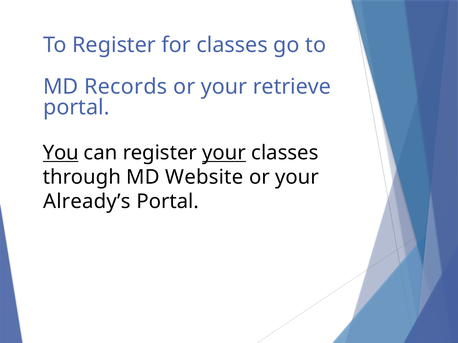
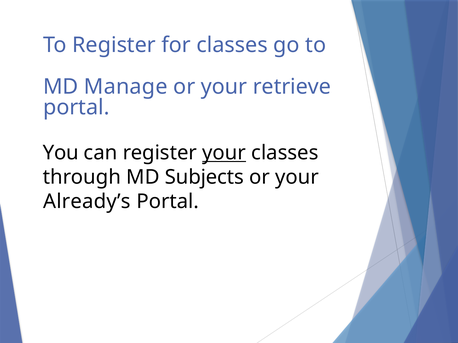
Records: Records -> Manage (126, 87)
You underline: present -> none (61, 153)
Website: Website -> Subjects (204, 177)
